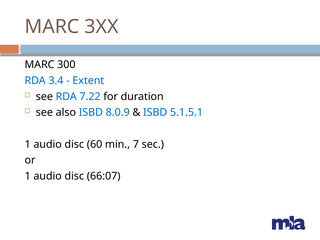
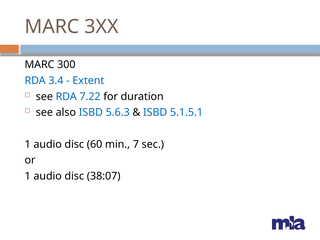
8.0.9: 8.0.9 -> 5.6.3 (118, 112)
66:07: 66:07 -> 38:07 (104, 176)
